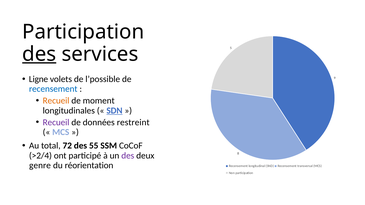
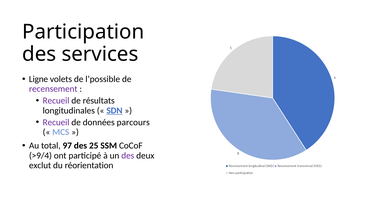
des underline: present -> none (39, 54)
recensement colour: blue -> purple (53, 89)
Recueil colour: orange -> purple (56, 101)
moment: moment -> résultats (99, 101)
restreint: restreint -> parcours (133, 122)
72: 72 -> 97 (67, 146)
55: 55 -> 25 (94, 146)
>2/4: >2/4 -> >9/4 (40, 156)
genre: genre -> exclut (40, 166)
